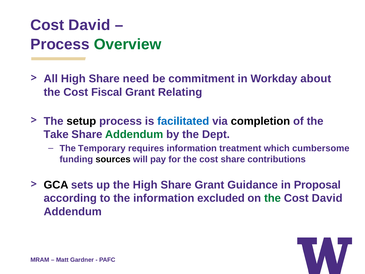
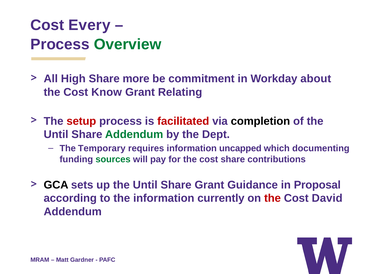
David: David -> Every (89, 25)
need: need -> more (136, 79)
Fiscal: Fiscal -> Know (107, 92)
setup colour: black -> red (81, 121)
facilitated colour: blue -> red (183, 121)
Take: Take -> Until (56, 134)
treatment: treatment -> uncapped (240, 148)
cumbersome: cumbersome -> documenting (321, 148)
sources colour: black -> green (113, 159)
up the High: High -> Until (145, 185)
excluded: excluded -> currently (221, 198)
the colour: green -> red (272, 198)
